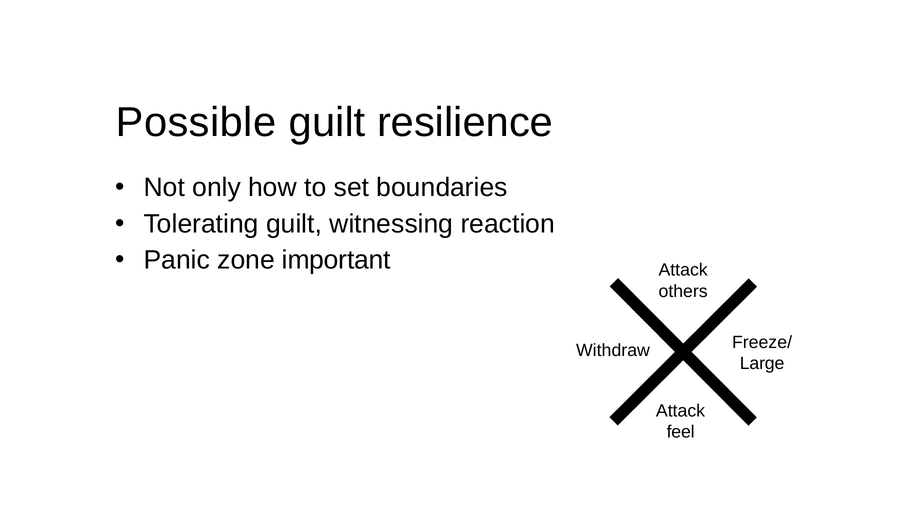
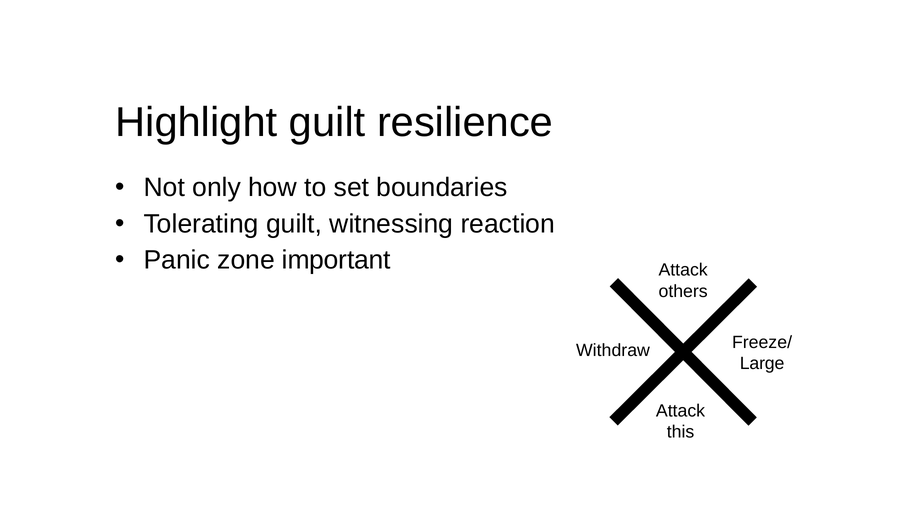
Possible: Possible -> Highlight (196, 122)
feel: feel -> this (681, 432)
